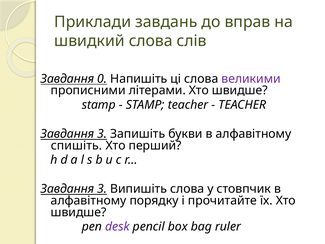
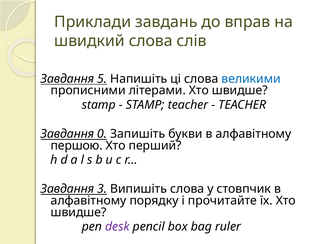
0: 0 -> 5 (102, 79)
великими colour: purple -> blue (251, 79)
3: 3 -> 0 (102, 134)
спишіть: спишіть -> першою (77, 145)
